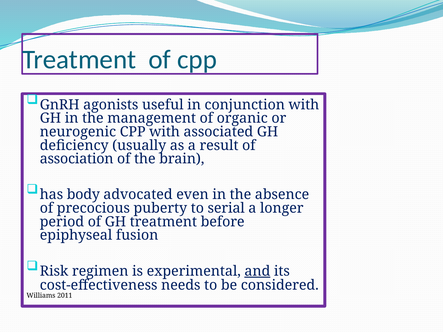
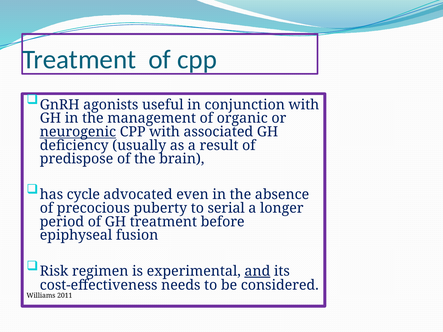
neurogenic underline: none -> present (78, 132)
association: association -> predispose (77, 159)
body: body -> cycle (83, 195)
